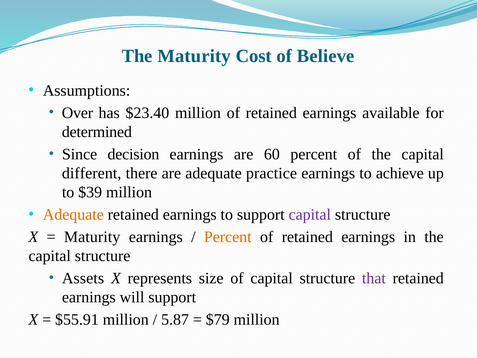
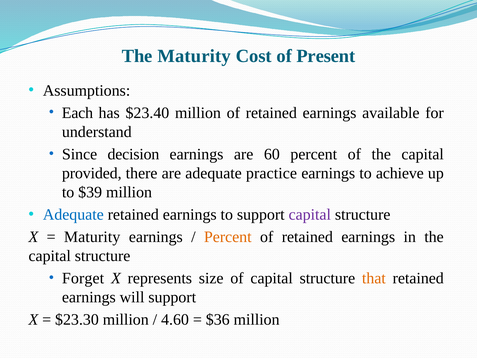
Believe: Believe -> Present (326, 56)
Over: Over -> Each (77, 113)
determined: determined -> understand (97, 132)
different: different -> provided (92, 173)
Adequate colour: orange -> blue (73, 214)
Assets: Assets -> Forget (83, 278)
that colour: purple -> orange (374, 278)
$55.91: $55.91 -> $23.30 (77, 319)
5.87: 5.87 -> 4.60 (175, 319)
$79: $79 -> $36 (218, 319)
